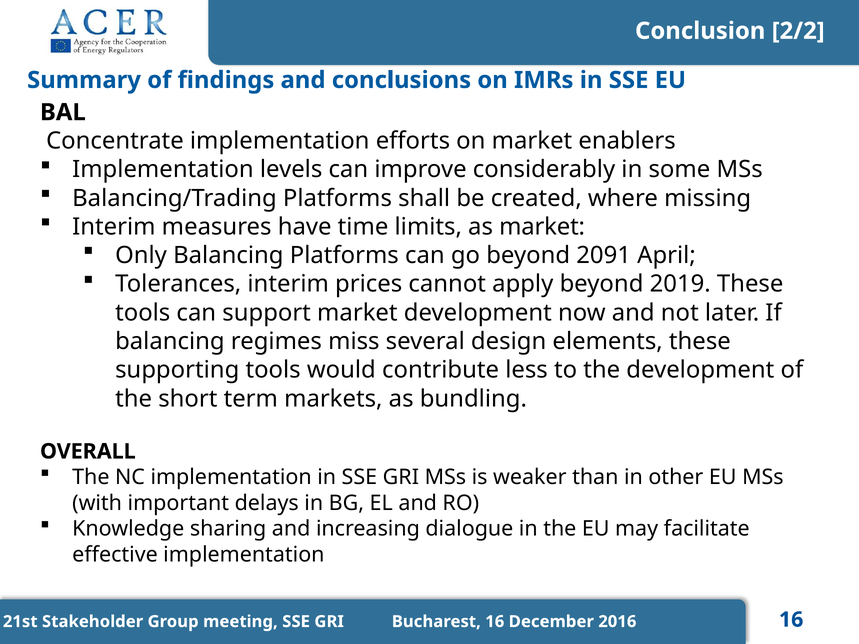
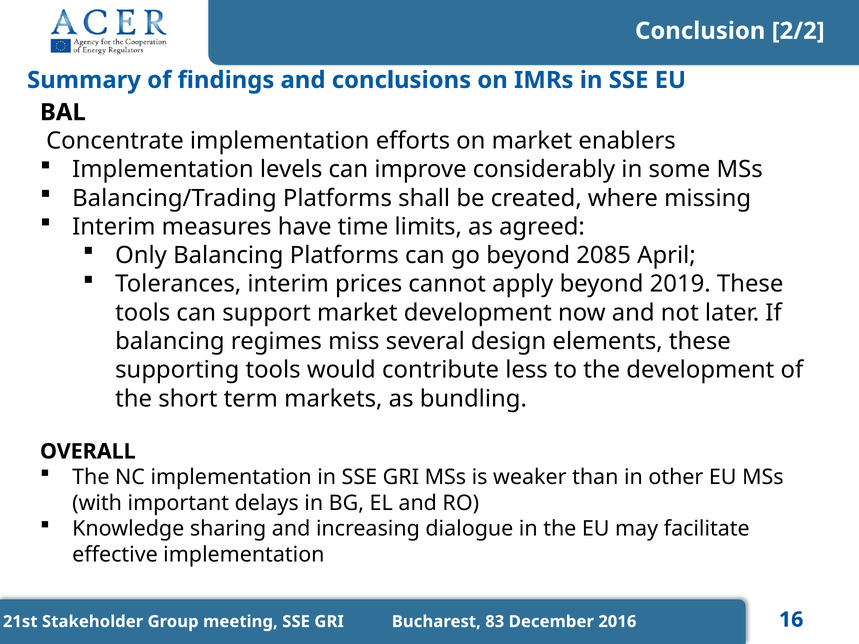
as market: market -> agreed (542, 227)
2091: 2091 -> 2085 (604, 256)
Bucharest 16: 16 -> 83 (495, 622)
